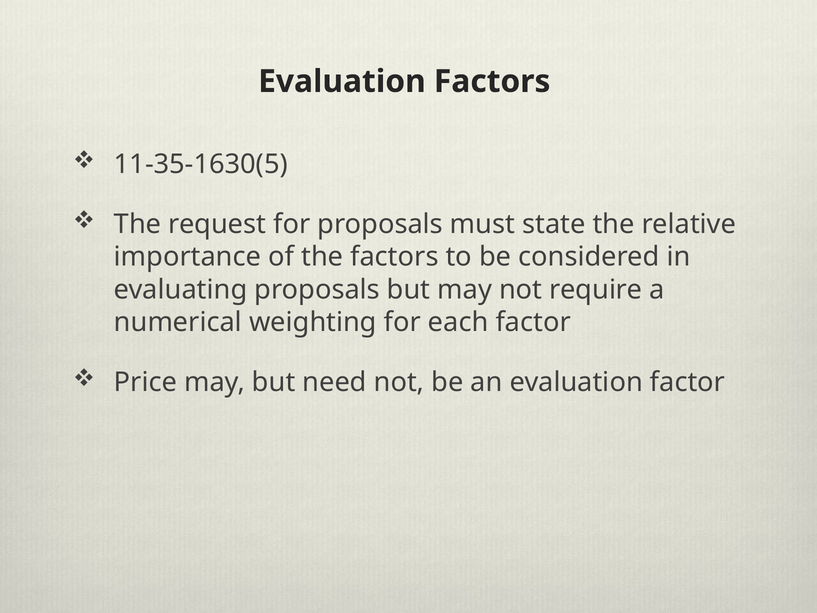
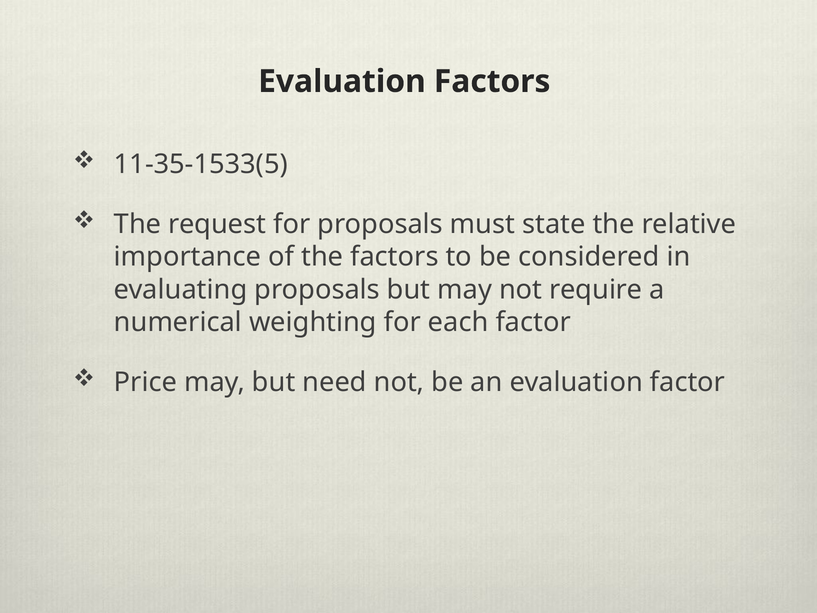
11-35-1630(5: 11-35-1630(5 -> 11-35-1533(5 (201, 164)
